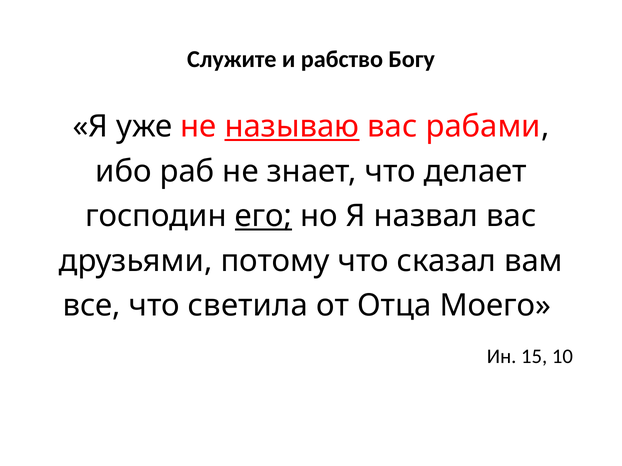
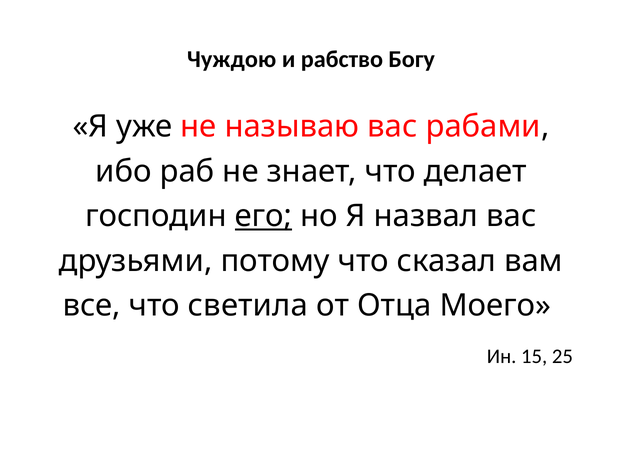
Служите: Служите -> Чуждою (232, 59)
называю underline: present -> none (292, 127)
10: 10 -> 25 (562, 357)
